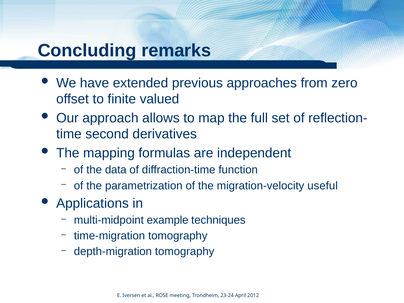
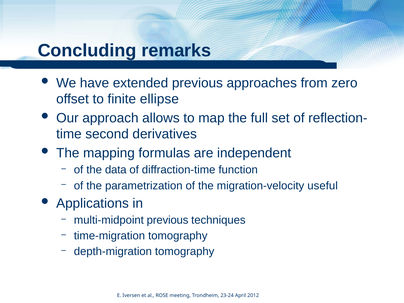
valued: valued -> ellipse (159, 99)
multi-midpoint example: example -> previous (168, 220)
